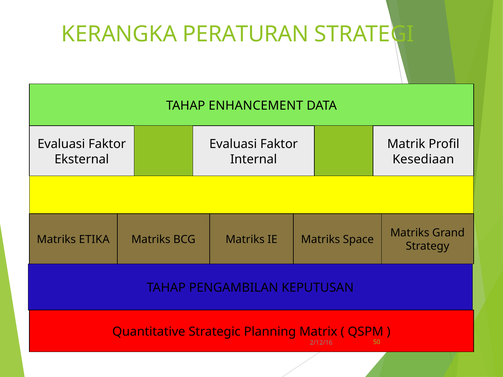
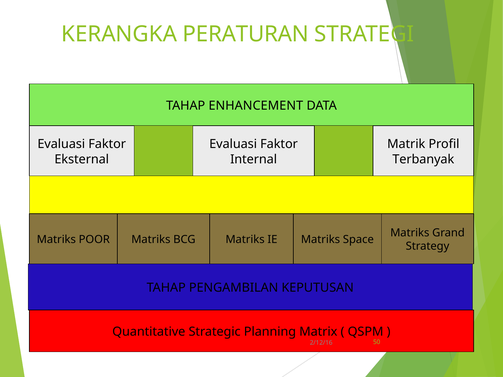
Kesediaan: Kesediaan -> Terbanyak (423, 159)
ETIKA: ETIKA -> POOR (94, 240)
